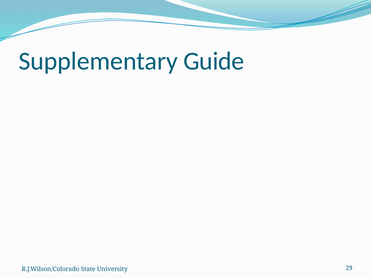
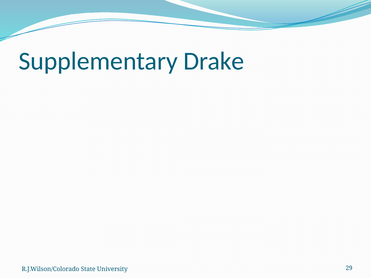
Guide: Guide -> Drake (214, 61)
